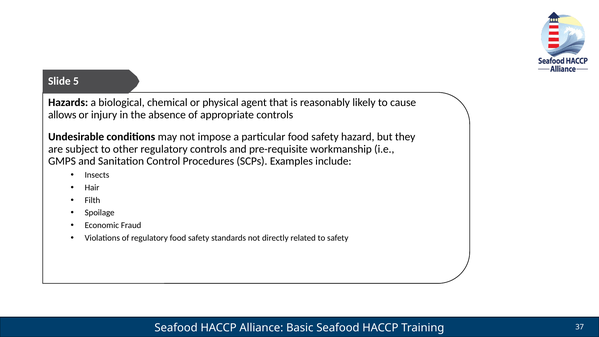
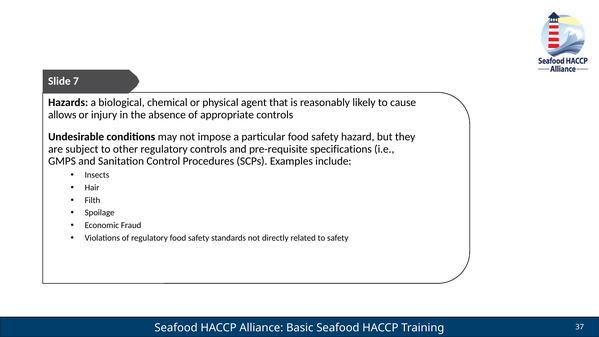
5: 5 -> 7 (76, 81)
workmanship: workmanship -> specifications (341, 149)
